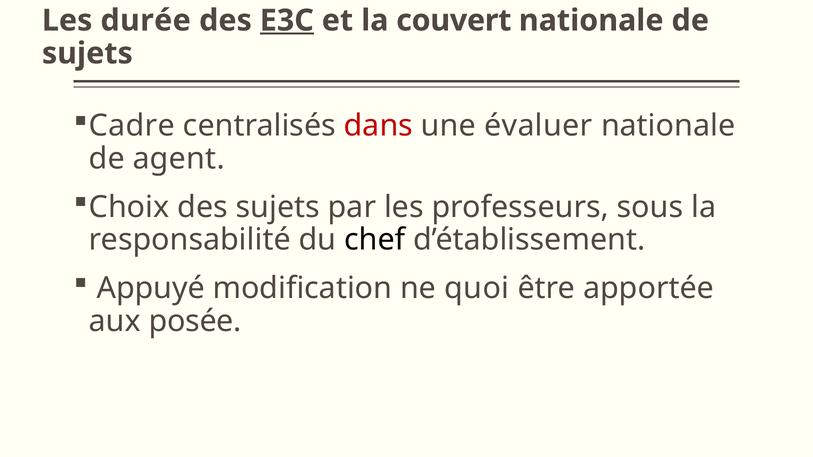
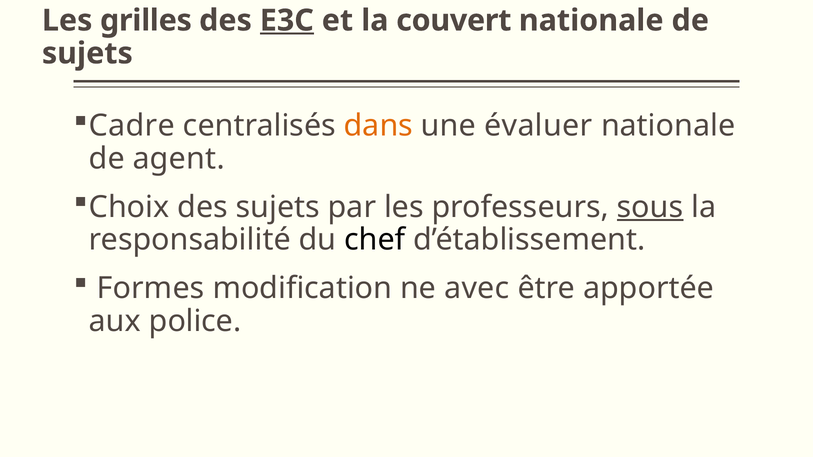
durée: durée -> grilles (146, 20)
dans colour: red -> orange (378, 126)
sous underline: none -> present (650, 207)
Appuyé: Appuyé -> Formes (151, 288)
quoi: quoi -> avec (477, 288)
posée: posée -> police (195, 321)
